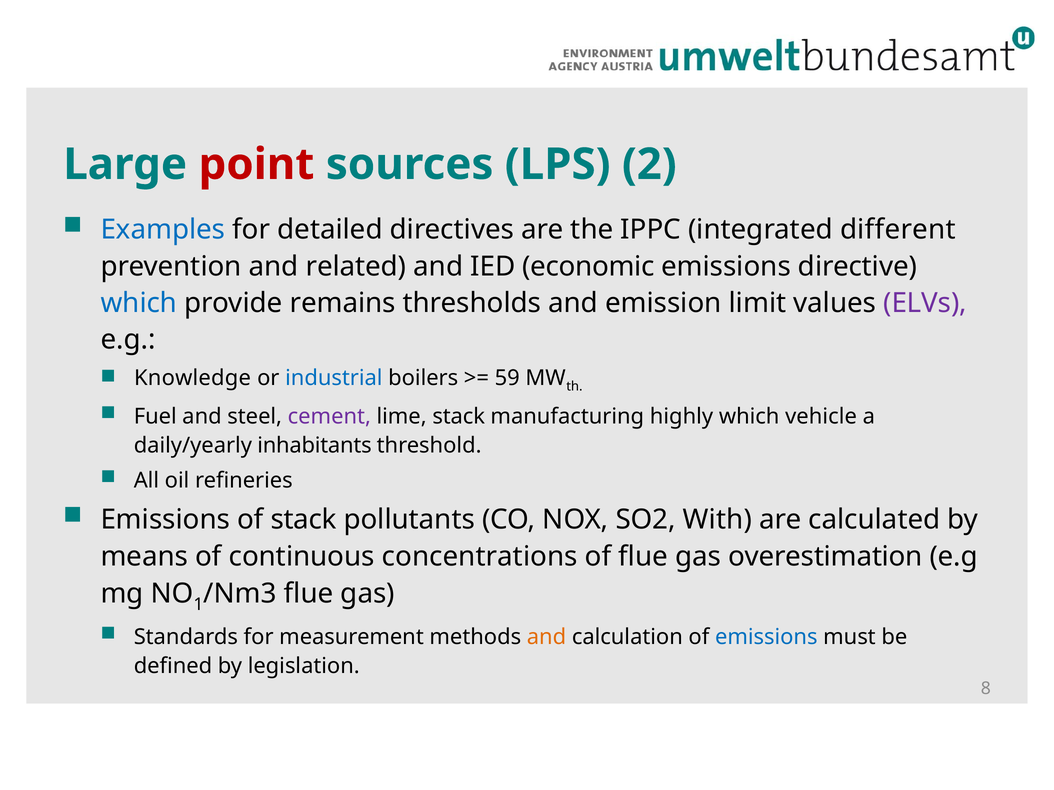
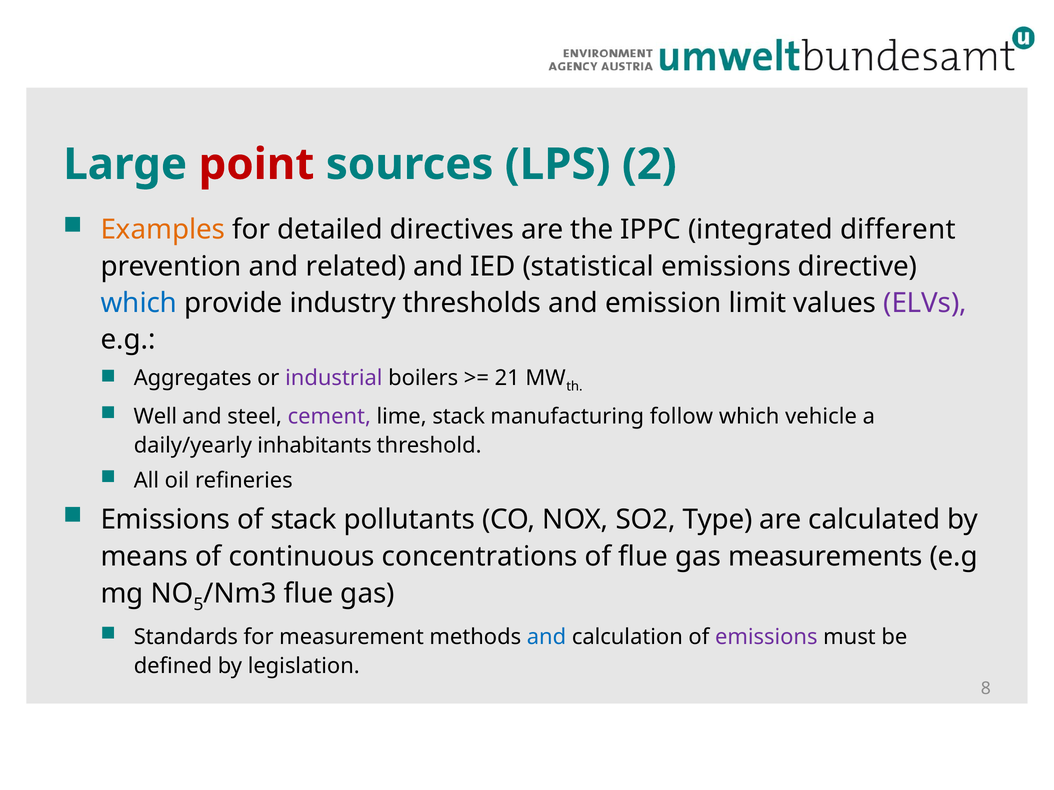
Examples colour: blue -> orange (163, 230)
economic: economic -> statistical (588, 267)
remains: remains -> industry (343, 303)
Knowledge: Knowledge -> Aggregates (193, 378)
industrial colour: blue -> purple (334, 378)
59: 59 -> 21 (507, 378)
Fuel: Fuel -> Well (155, 417)
highly: highly -> follow (681, 417)
With: With -> Type (718, 520)
overestimation: overestimation -> measurements (825, 557)
1: 1 -> 5 (199, 605)
and colour: orange -> blue (546, 637)
emissions colour: blue -> purple (766, 637)
